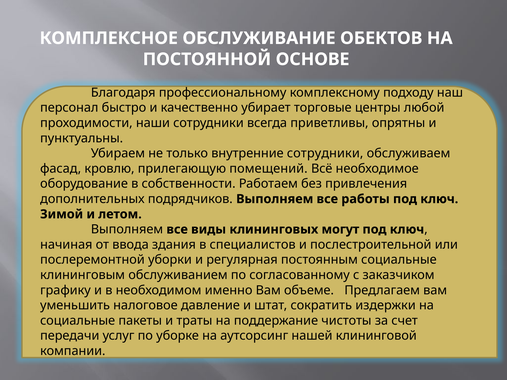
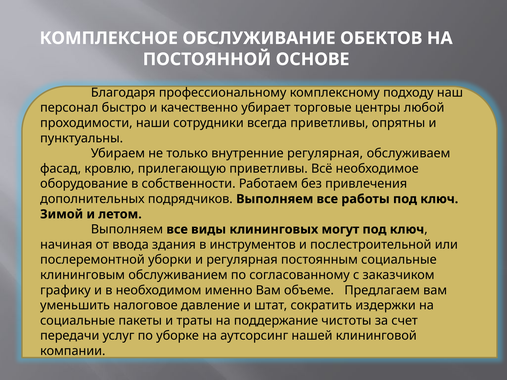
внутренние сотрудники: сотрудники -> регулярная (325, 153)
прилегающую помещений: помещений -> приветливы (269, 169)
специалистов: специалистов -> инструментов (253, 245)
